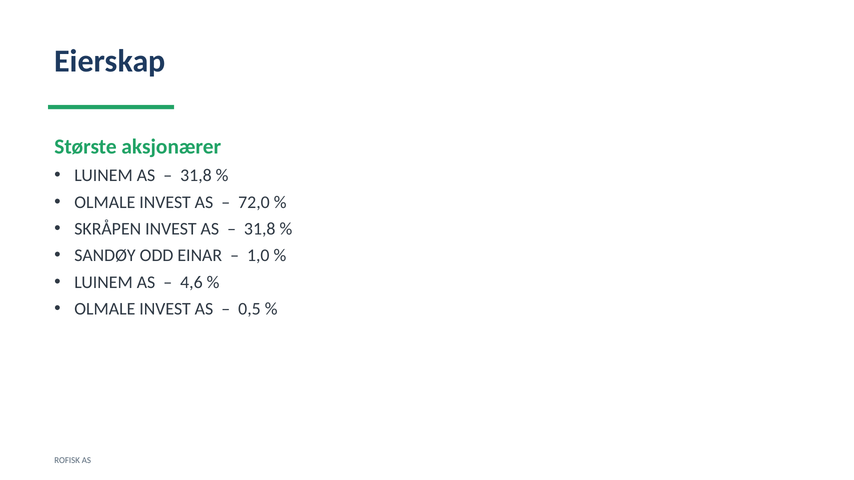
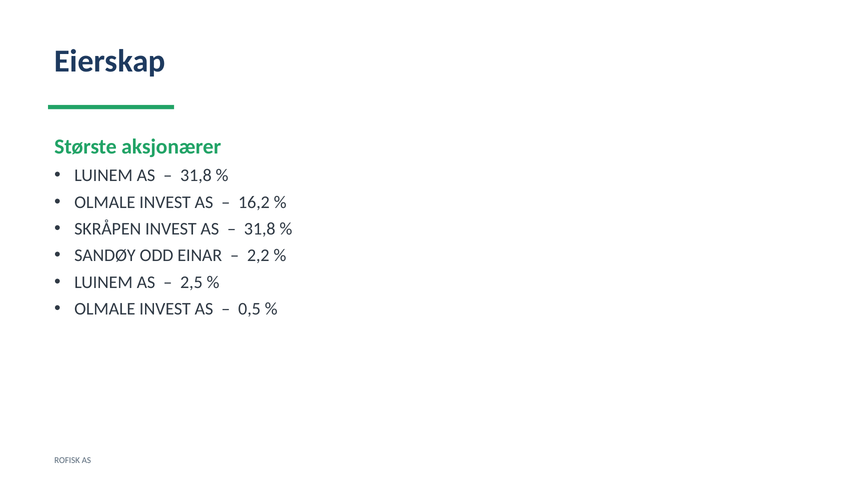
72,0: 72,0 -> 16,2 (254, 202)
1,0: 1,0 -> 2,2 (258, 256)
4,6: 4,6 -> 2,5 (191, 282)
